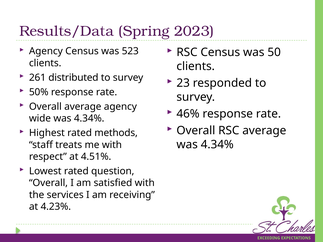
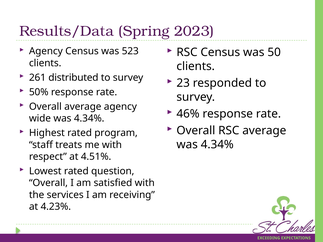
methods: methods -> program (116, 133)
